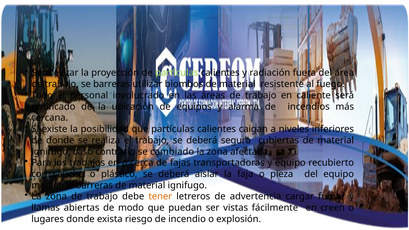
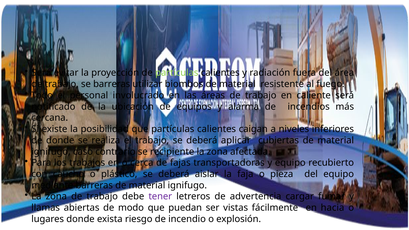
segura: segura -> aplicar (236, 140)
cambiado: cambiado -> recipiente (172, 152)
tener colour: orange -> purple (160, 197)
creen: creen -> hacia (333, 208)
